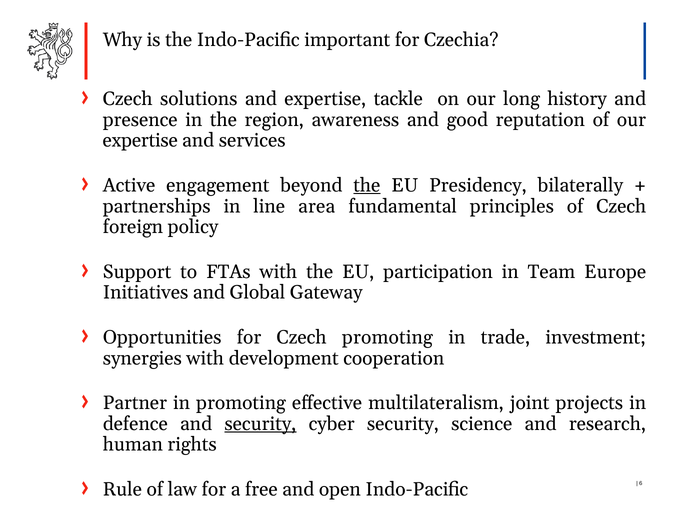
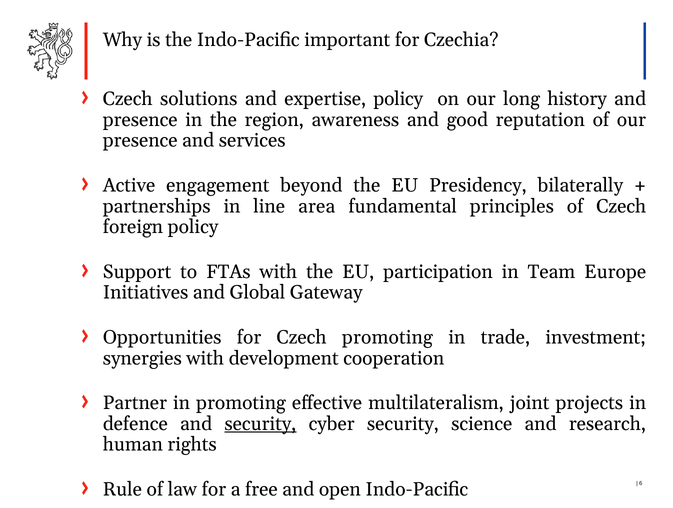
expertise tackle: tackle -> policy (398, 99)
expertise: expertise -> presence (140, 140)
the underline: present -> none (367, 185)
